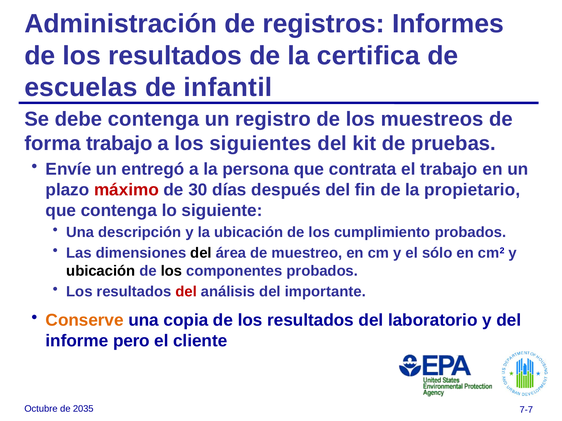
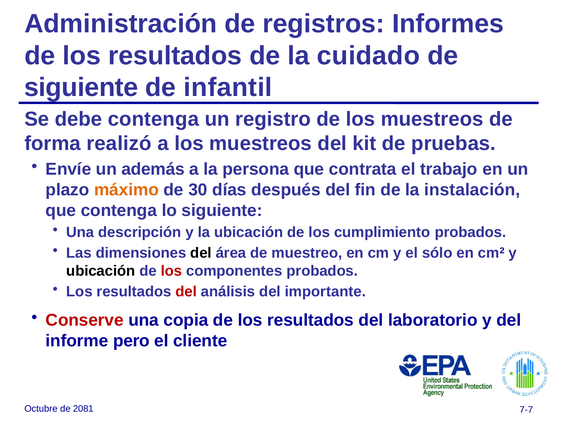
certifica: certifica -> cuidado (368, 56)
escuelas: escuelas -> siguiente (81, 88)
forma trabajo: trabajo -> realizó (119, 144)
a los siguientes: siguientes -> muestreos (261, 144)
entregó: entregó -> además (153, 169)
máximo colour: red -> orange (126, 190)
propietario: propietario -> instalación (472, 190)
los colour: black -> red (171, 271)
Conserve colour: orange -> red (85, 321)
2035: 2035 -> 2081 (83, 409)
